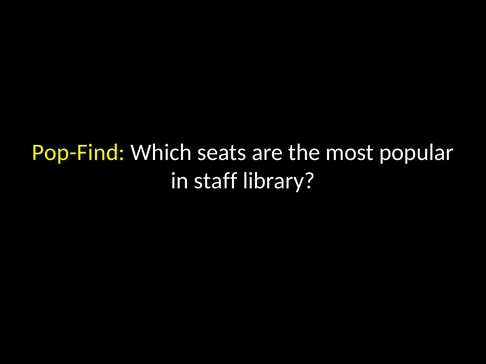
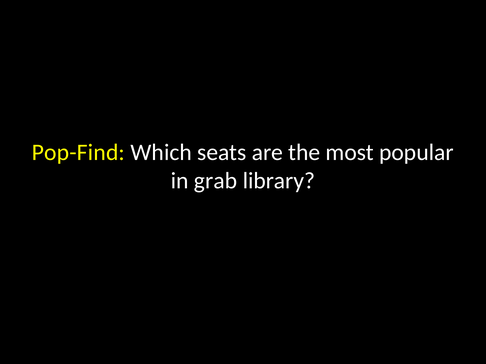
staff: staff -> grab (216, 181)
